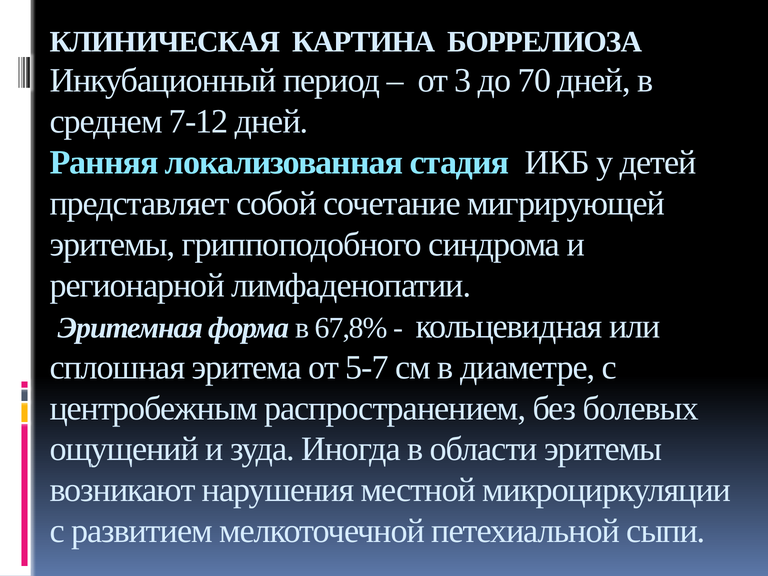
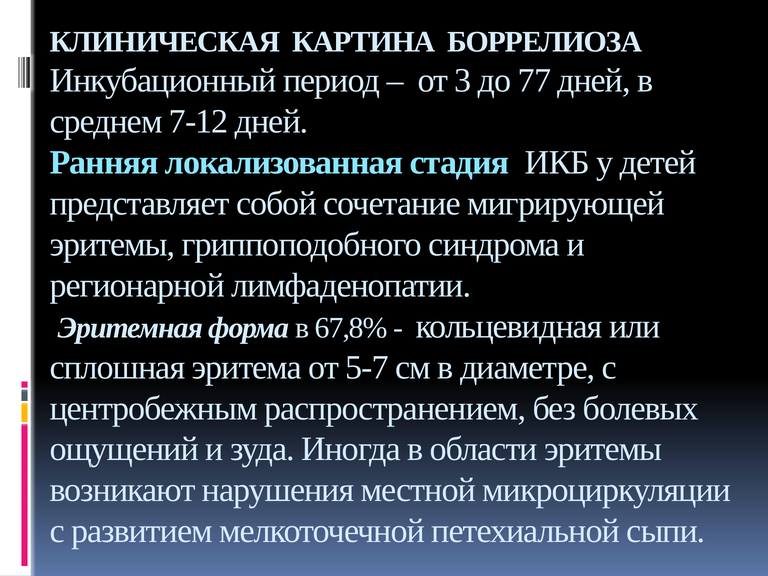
70: 70 -> 77 (534, 81)
